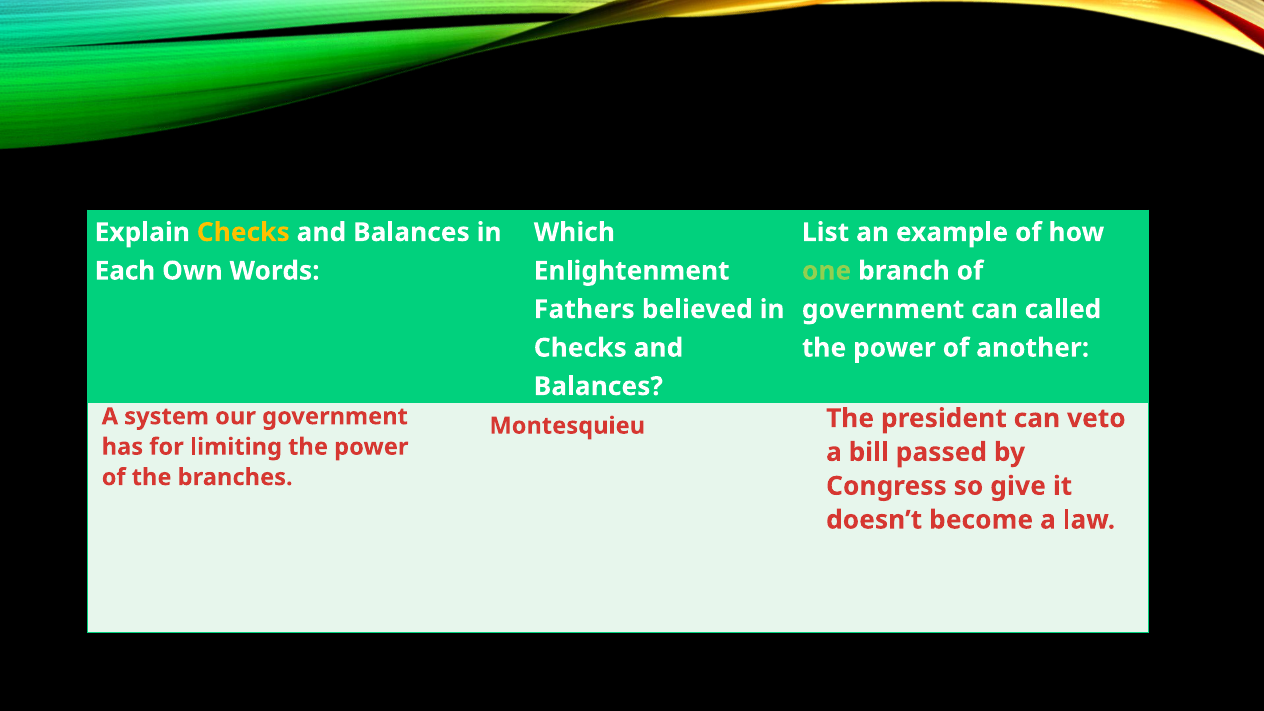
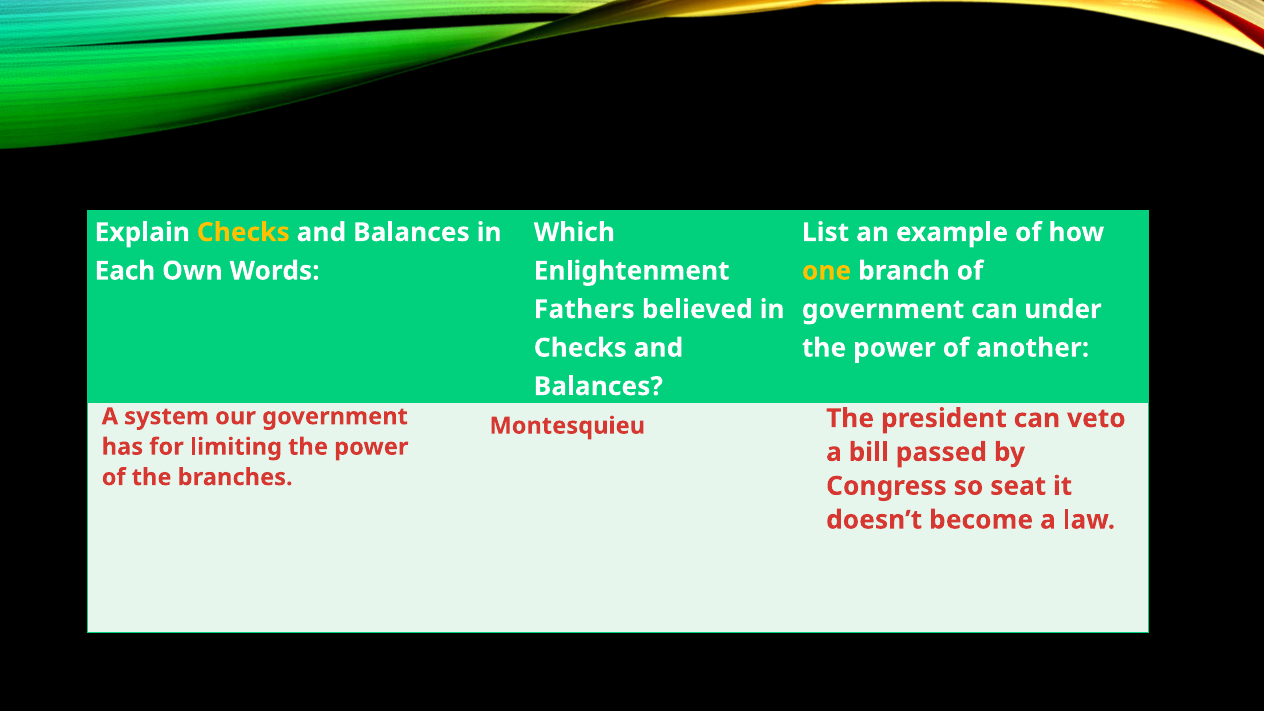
one colour: light green -> yellow (827, 271)
called: called -> under (1063, 309)
give: give -> seat (1018, 486)
